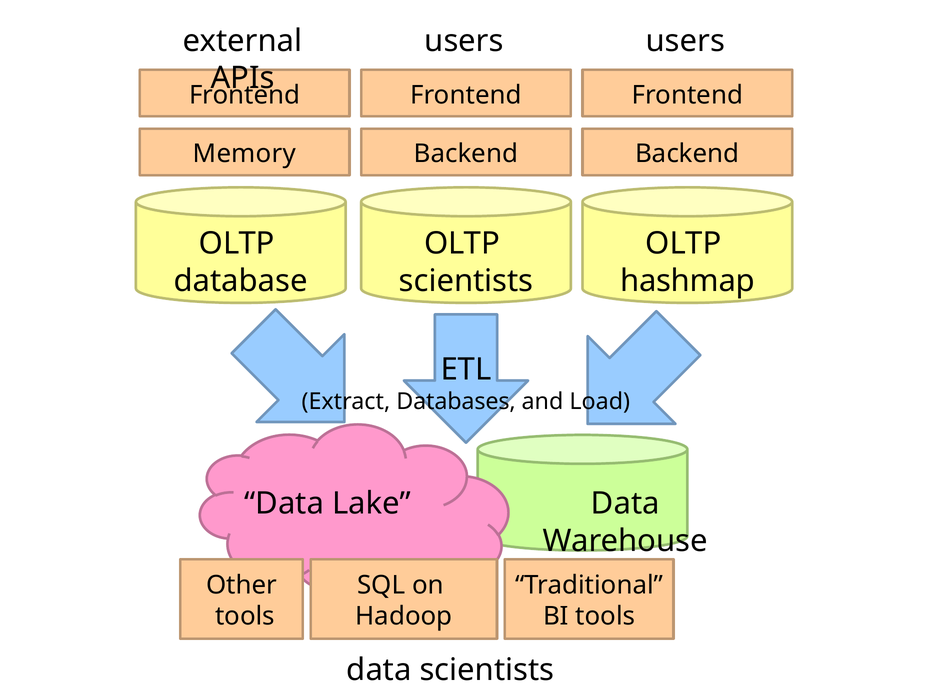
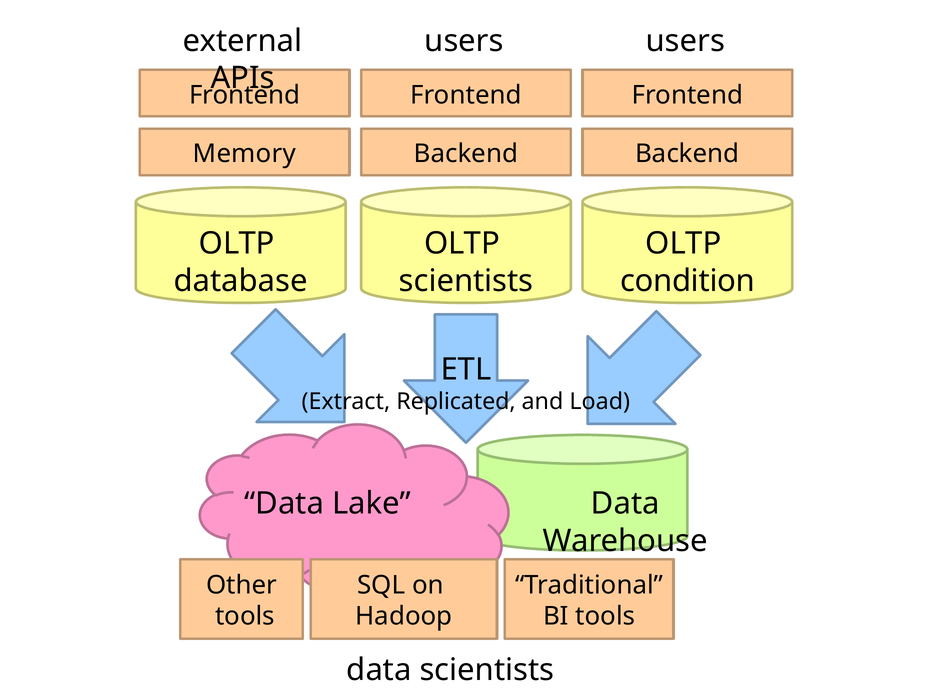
hashmap: hashmap -> condition (688, 281)
Databases: Databases -> Replicated (456, 402)
